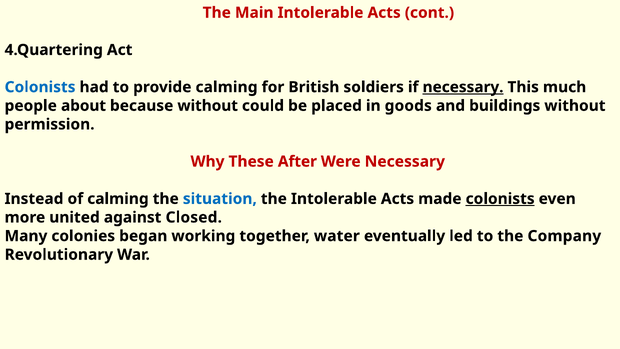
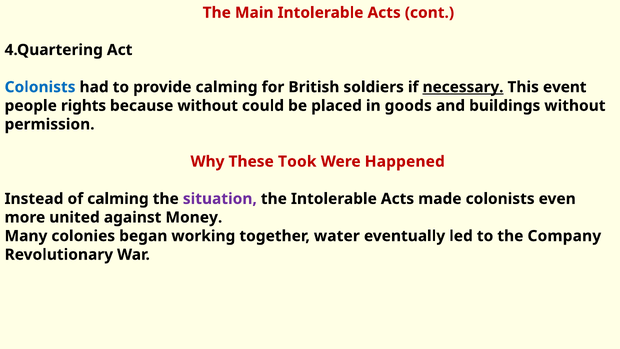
much: much -> event (565, 87)
about: about -> rights (84, 106)
After: After -> Took (297, 161)
Were Necessary: Necessary -> Happened (405, 161)
situation colour: blue -> purple (220, 199)
colonists underline: present -> none (500, 199)
Closed: Closed -> Money (194, 217)
